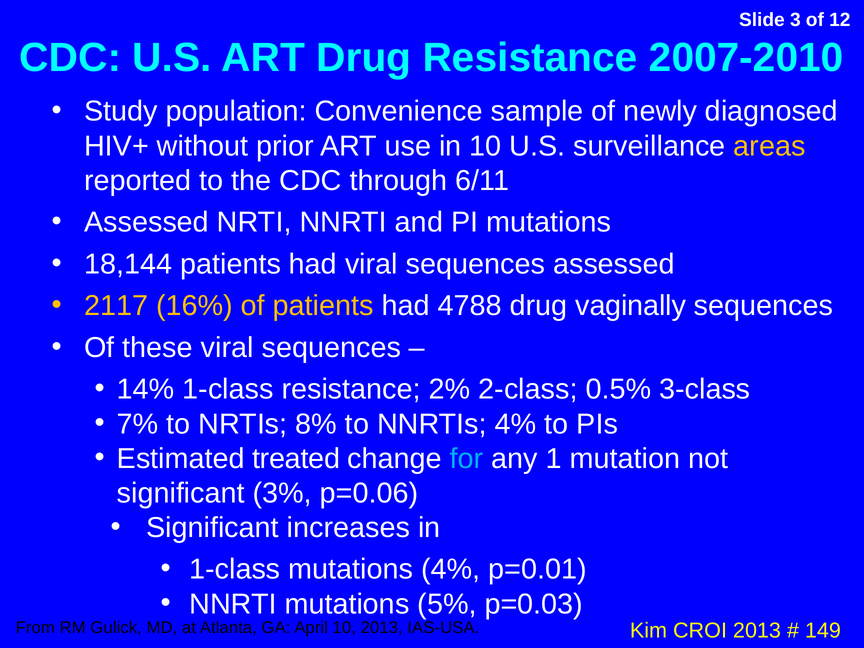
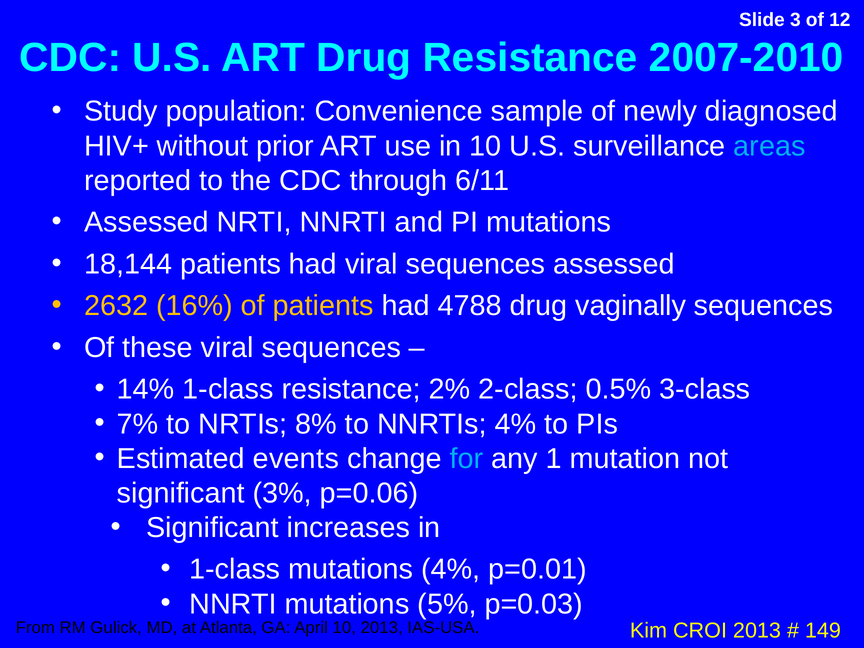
areas colour: yellow -> light blue (769, 146)
2117: 2117 -> 2632 (116, 306)
treated: treated -> events (296, 459)
